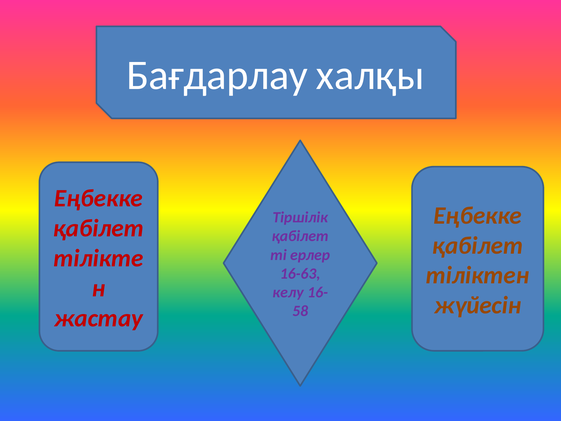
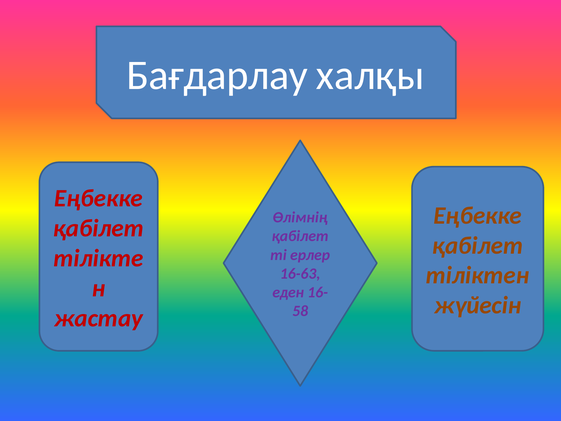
Тіршілік: Тіршілік -> Өлімнің (300, 217)
келу: келу -> еден (288, 292)
